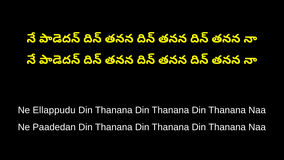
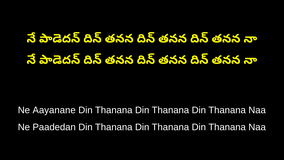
Ellappudu: Ellappudu -> Aayanane (54, 110)
